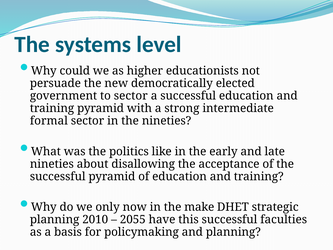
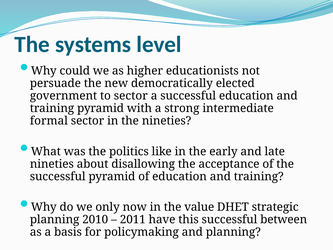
make: make -> value (199, 207)
2055: 2055 -> 2011 (133, 219)
faculties: faculties -> between (284, 219)
